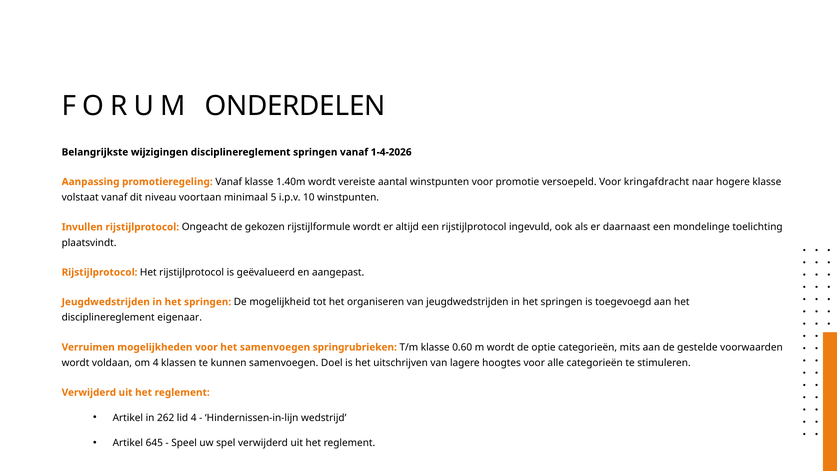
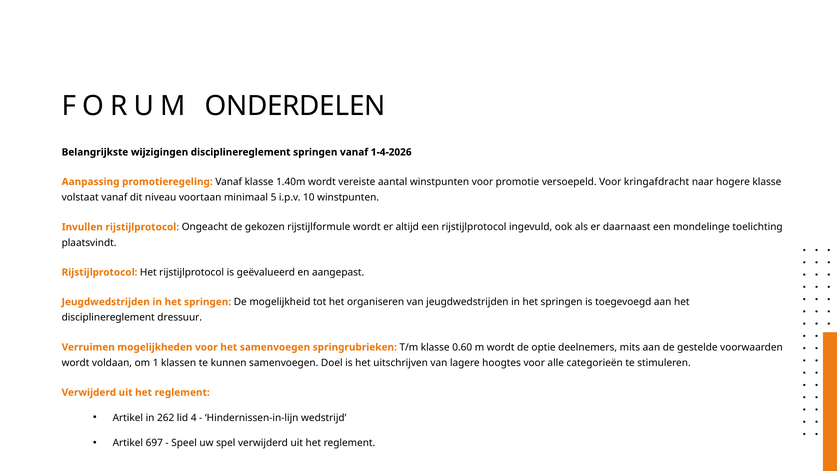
eigenaar: eigenaar -> dressuur (180, 317)
optie categorieën: categorieën -> deelnemers (588, 347)
om 4: 4 -> 1 (156, 363)
645: 645 -> 697 (154, 443)
